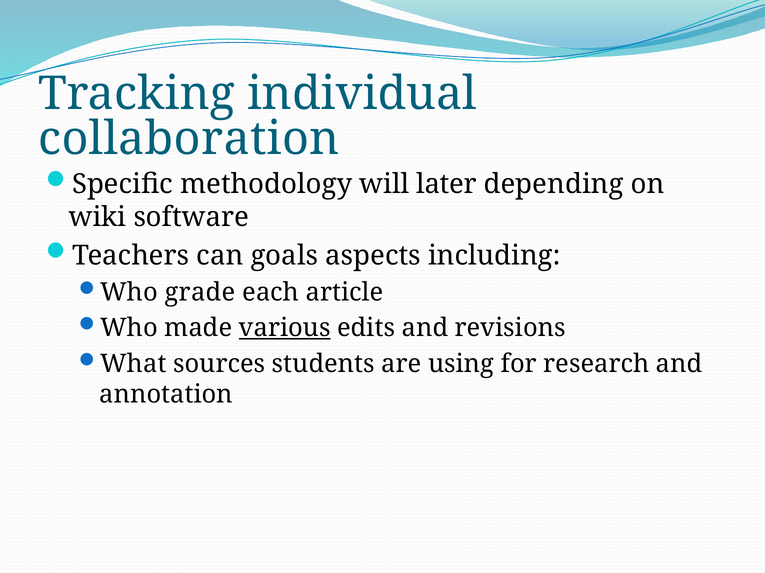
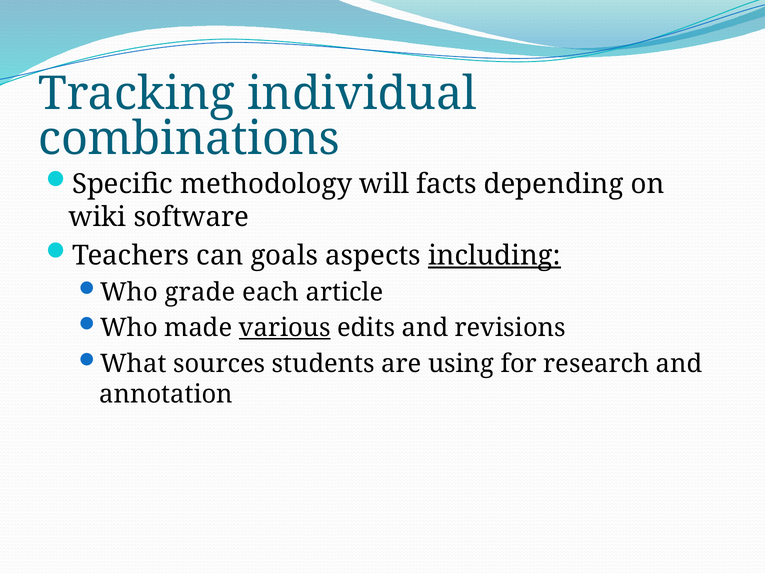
collaboration: collaboration -> combinations (189, 139)
later: later -> facts (447, 184)
including underline: none -> present (494, 256)
